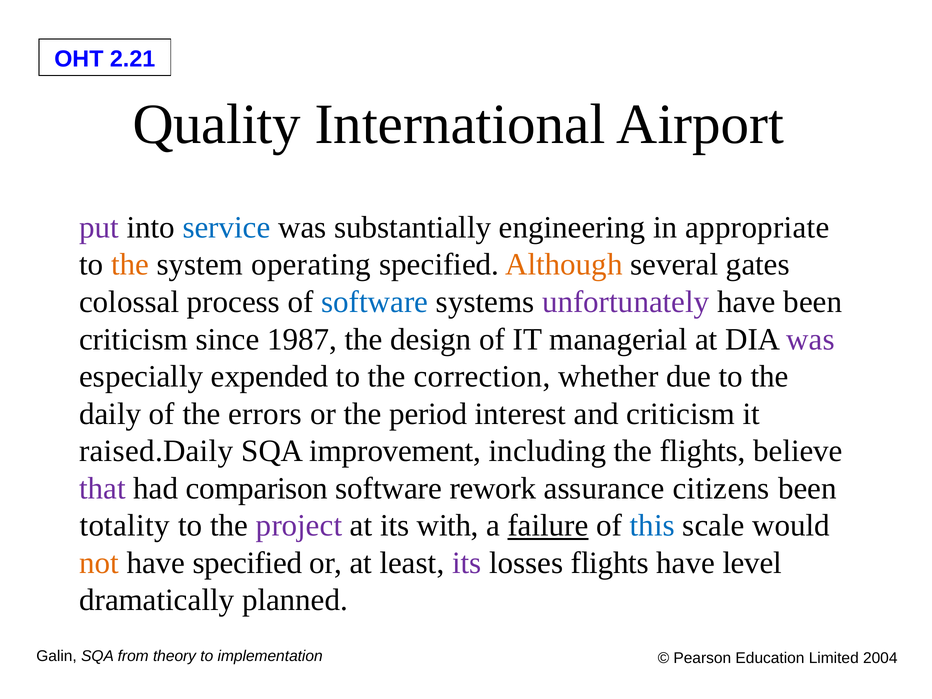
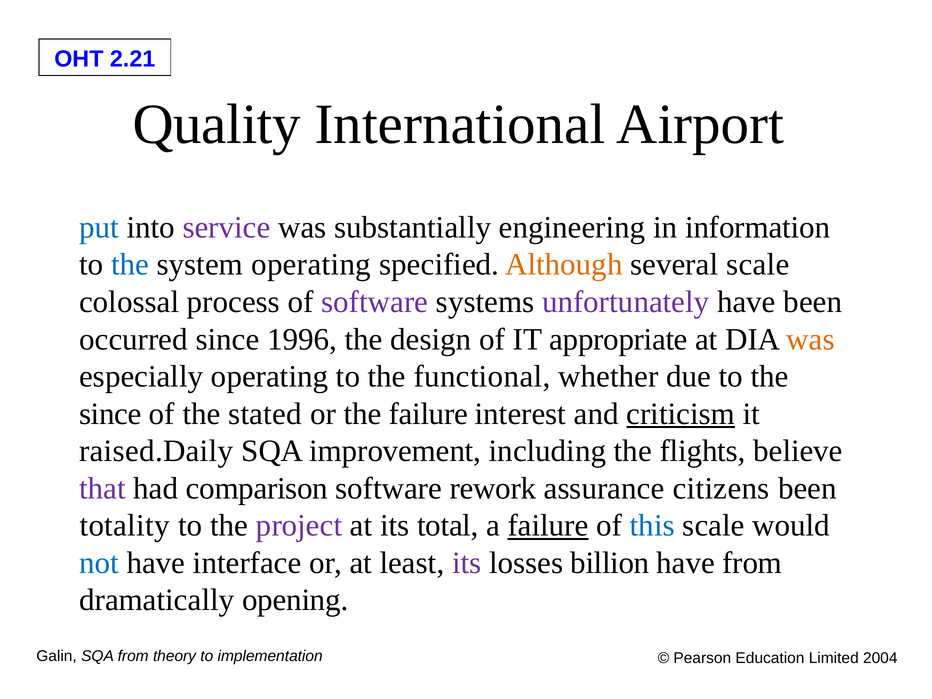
put colour: purple -> blue (99, 227)
service colour: blue -> purple (227, 227)
appropriate: appropriate -> information (758, 227)
the colour: orange -> blue (130, 265)
several gates: gates -> scale (758, 265)
software colour: blue -> purple (375, 302)
criticism: criticism -> occurred (134, 339)
1987: 1987 -> 1996 (302, 339)
managerial: managerial -> appropriate (619, 339)
was colour: purple -> orange (811, 339)
especially expended: expended -> operating (270, 377)
correction: correction -> functional (482, 377)
daily: daily -> since (110, 414)
errors: errors -> stated (265, 414)
the period: period -> failure (428, 414)
criticism underline: none -> present (681, 414)
with: with -> total (448, 526)
not colour: orange -> blue (99, 563)
have specified: specified -> interface (247, 563)
losses flights: flights -> billion (610, 563)
have level: level -> from (752, 563)
planned: planned -> opening (295, 600)
